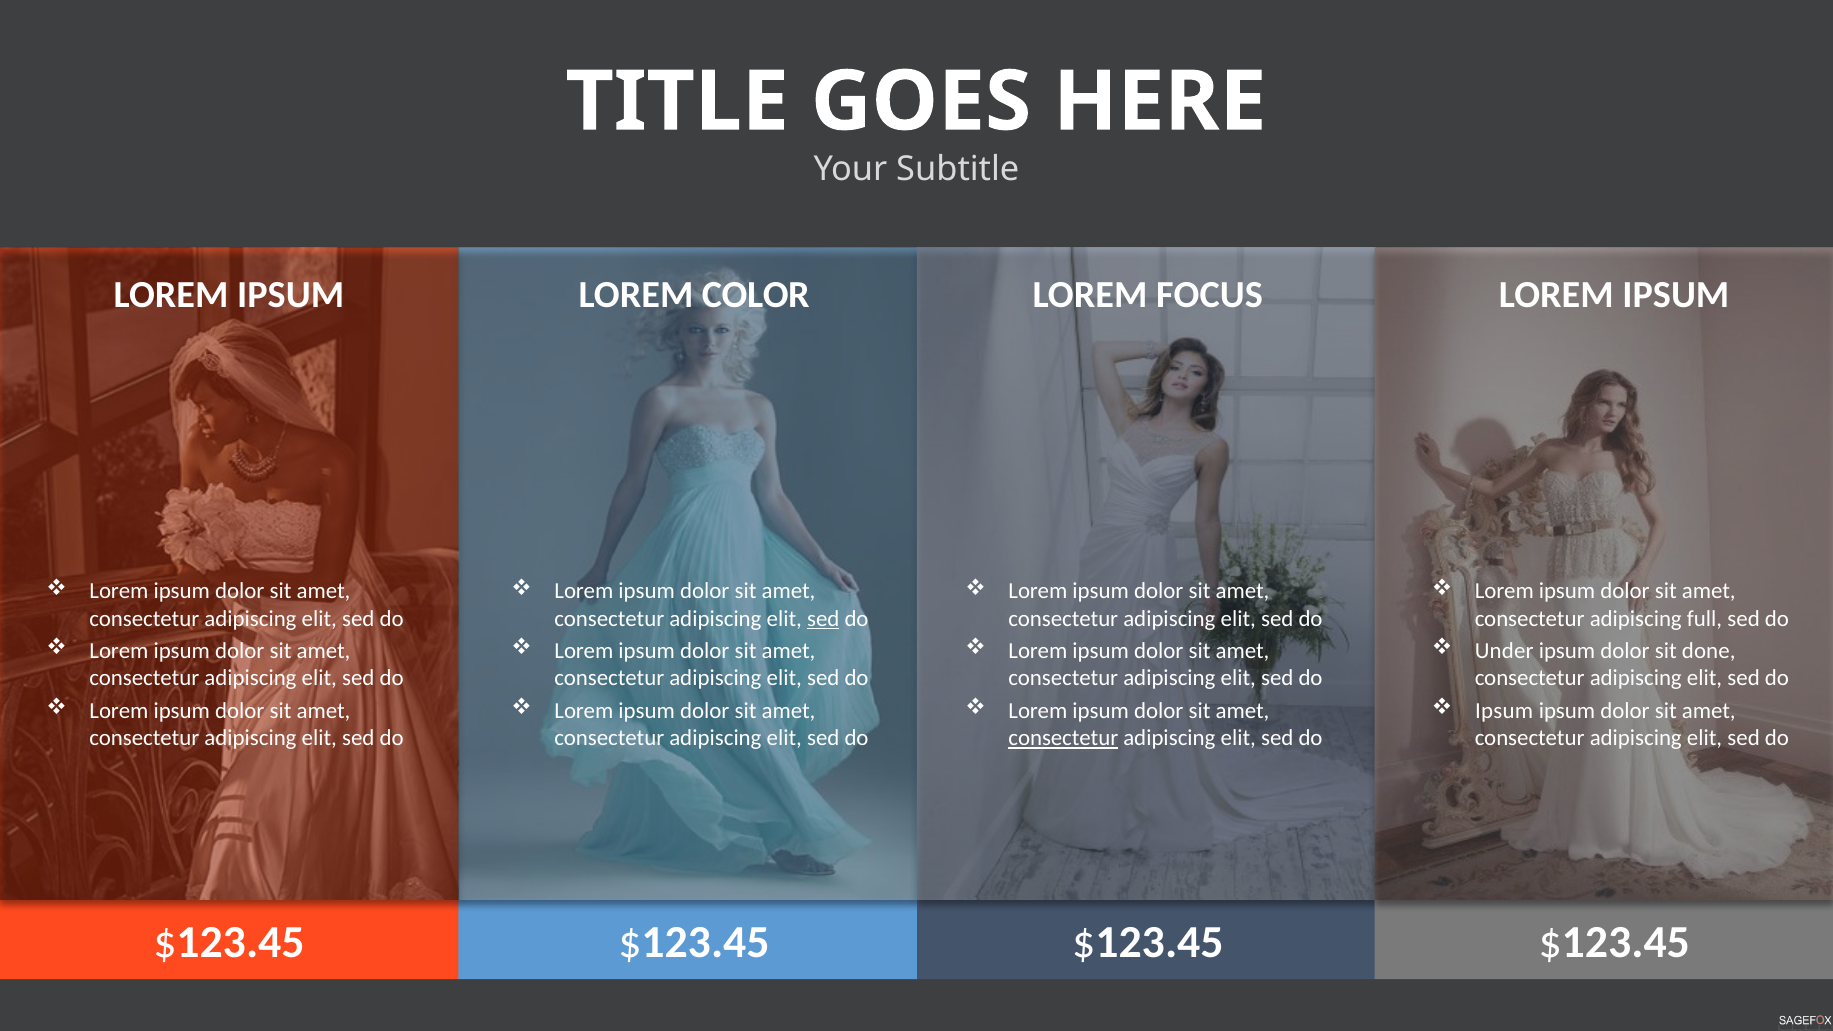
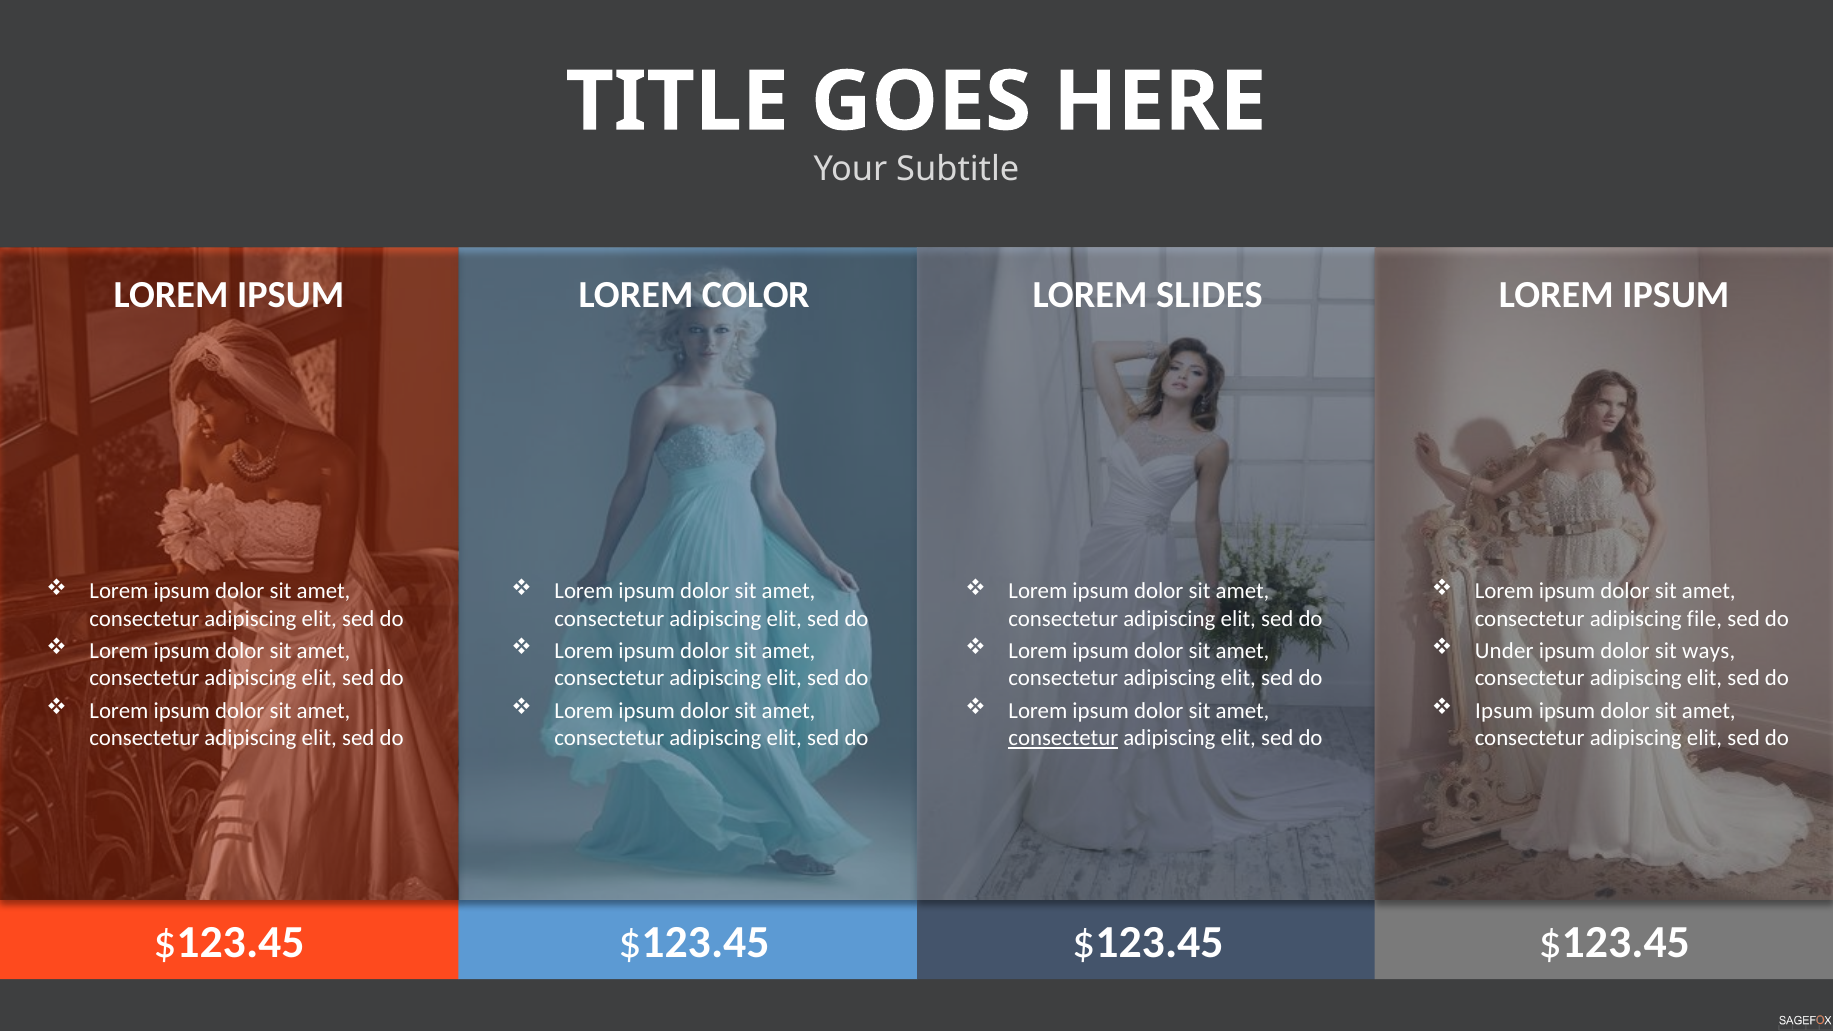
FOCUS: FOCUS -> SLIDES (1209, 295)
sed underline: present -> none (823, 619)
full: full -> file (1705, 619)
done: done -> ways (1709, 651)
